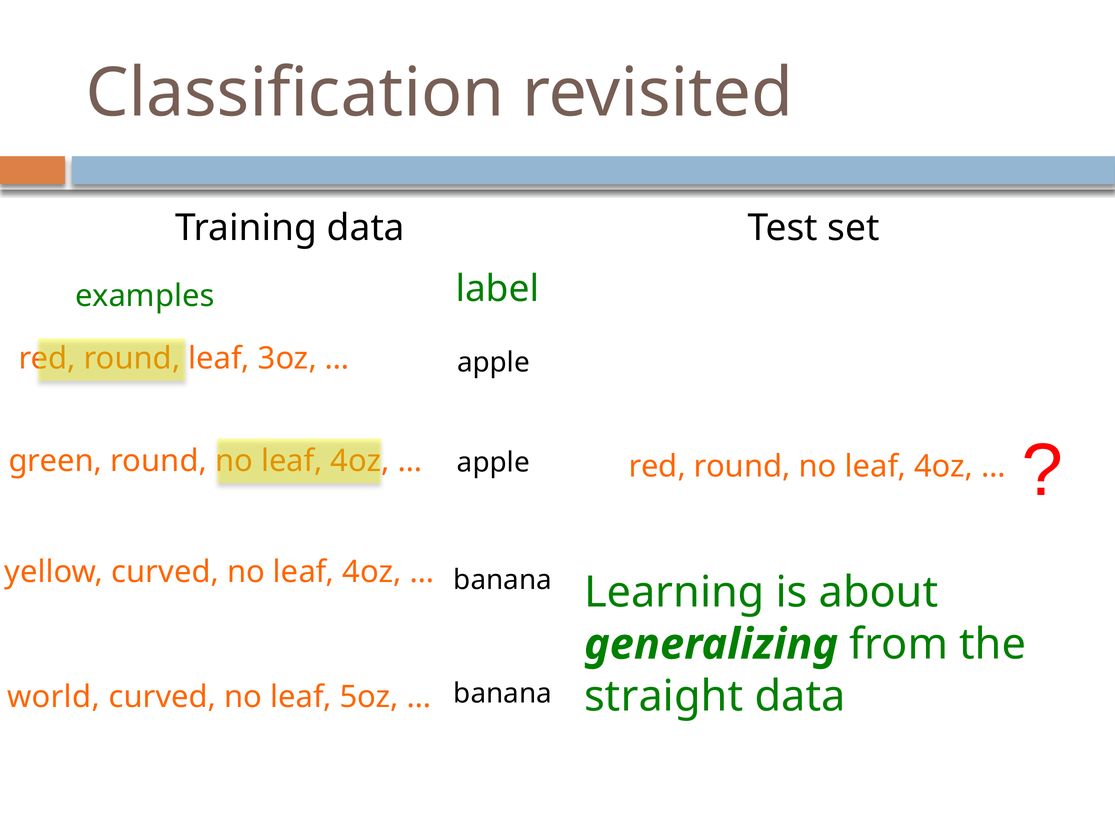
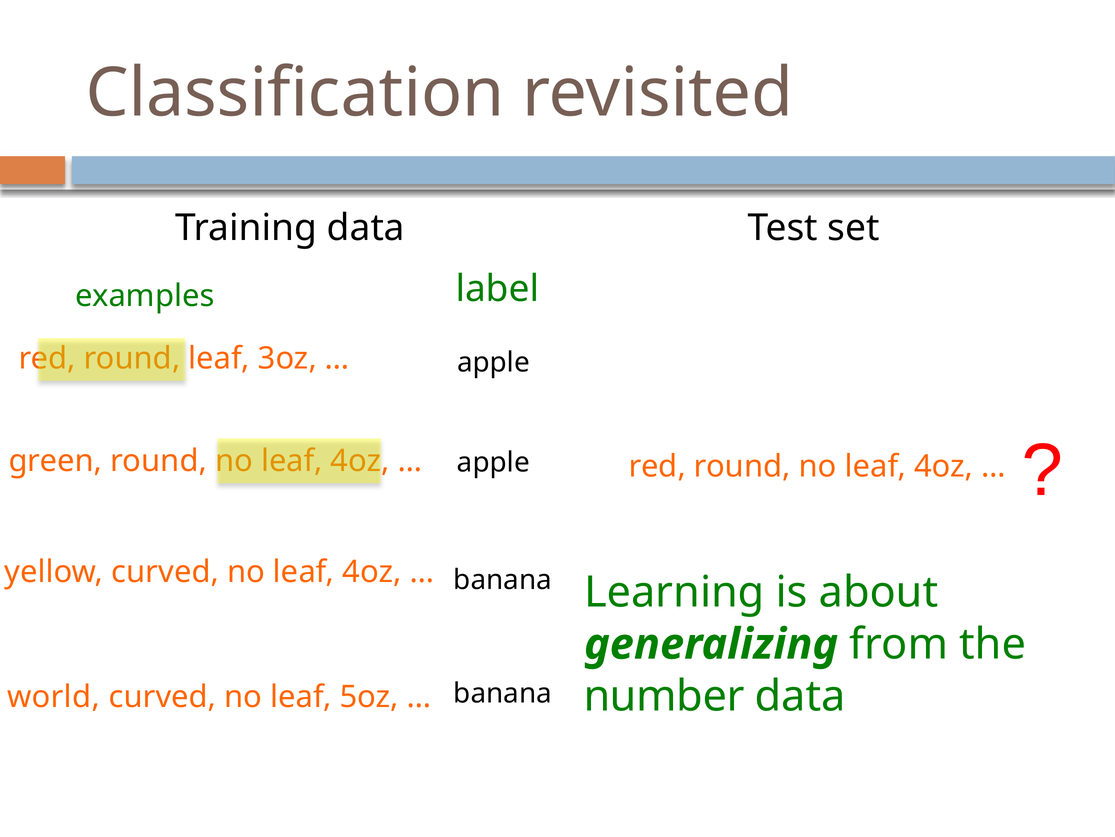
straight: straight -> number (664, 696)
